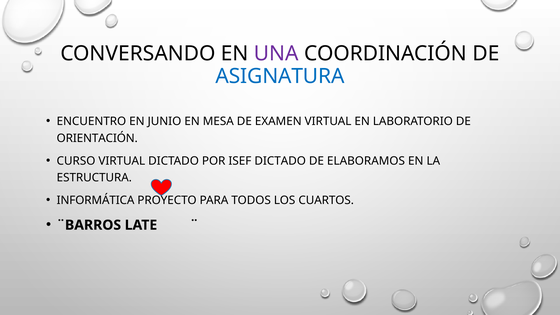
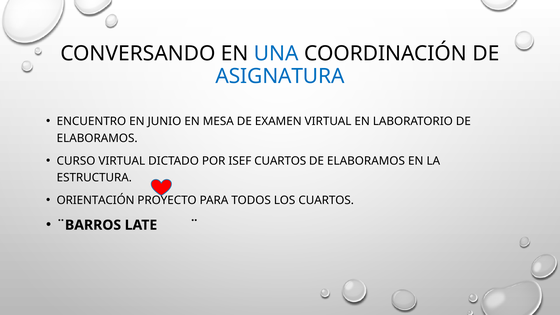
UNA colour: purple -> blue (276, 54)
ORIENTACIÓN: ORIENTACIÓN -> ELABORAMOS (97, 138)
ISEF DICTADO: DICTADO -> CUARTOS (280, 161)
INFORMÁTICA: INFORMÁTICA -> ORIENTACIÓN (96, 200)
